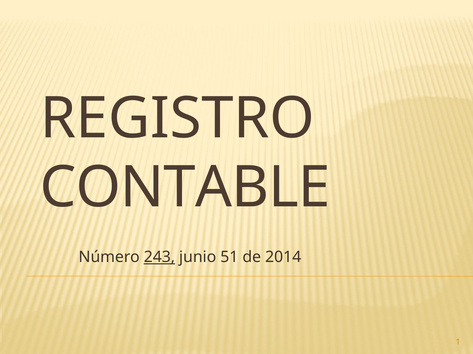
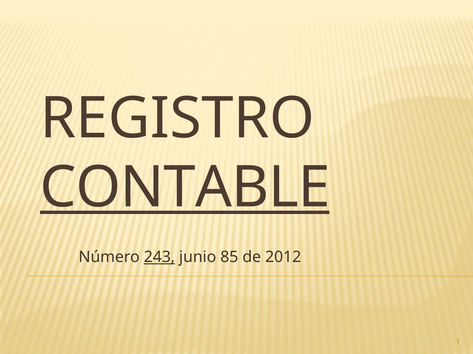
CONTABLE underline: none -> present (185, 188)
51: 51 -> 85 (229, 258)
2014: 2014 -> 2012 (283, 258)
